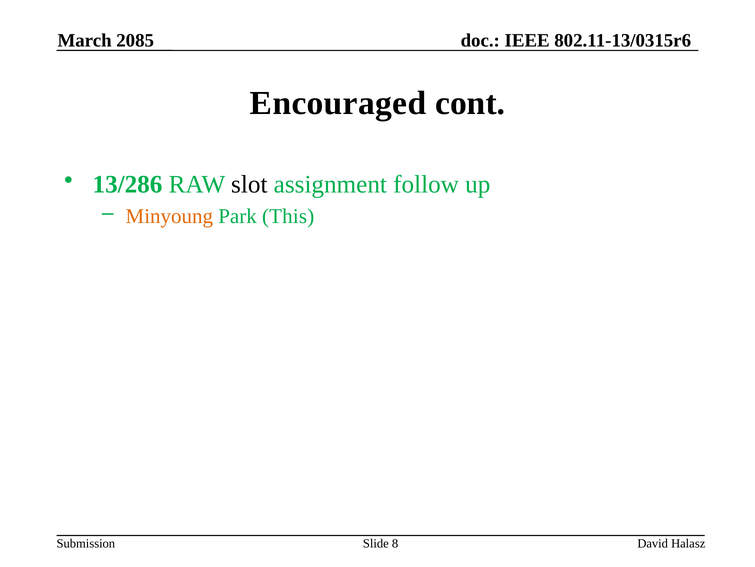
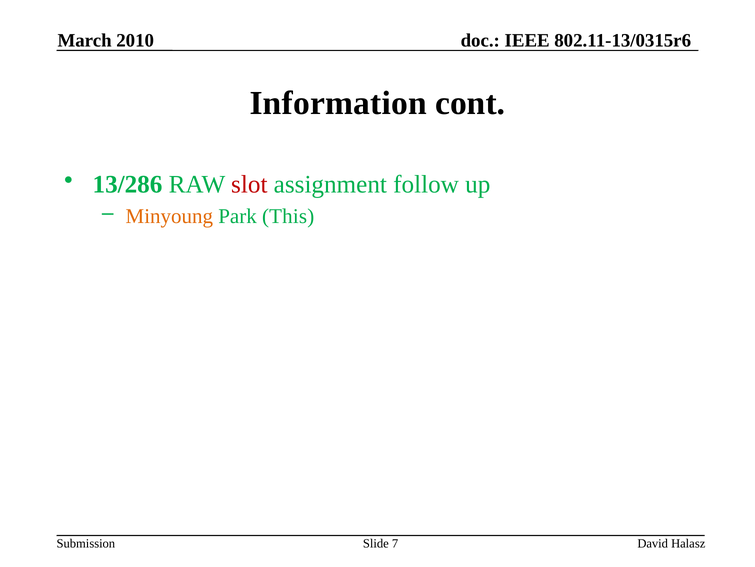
2085: 2085 -> 2010 (135, 40)
Encouraged: Encouraged -> Information (338, 103)
slot colour: black -> red (249, 184)
8: 8 -> 7 (395, 543)
